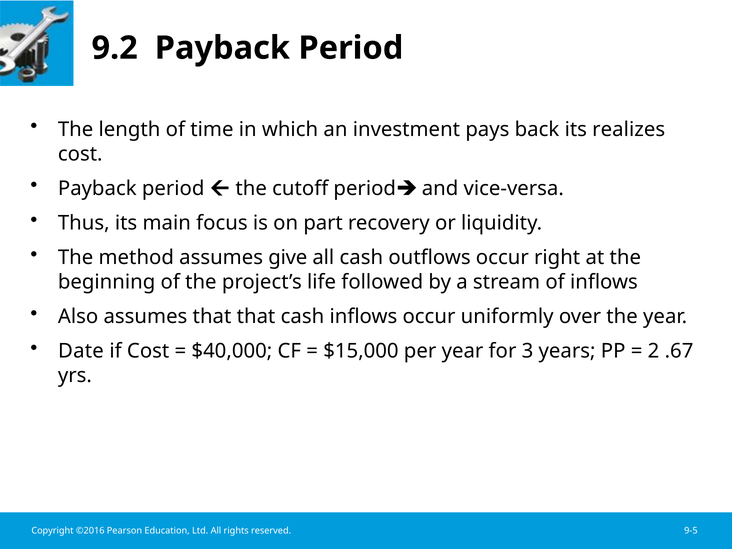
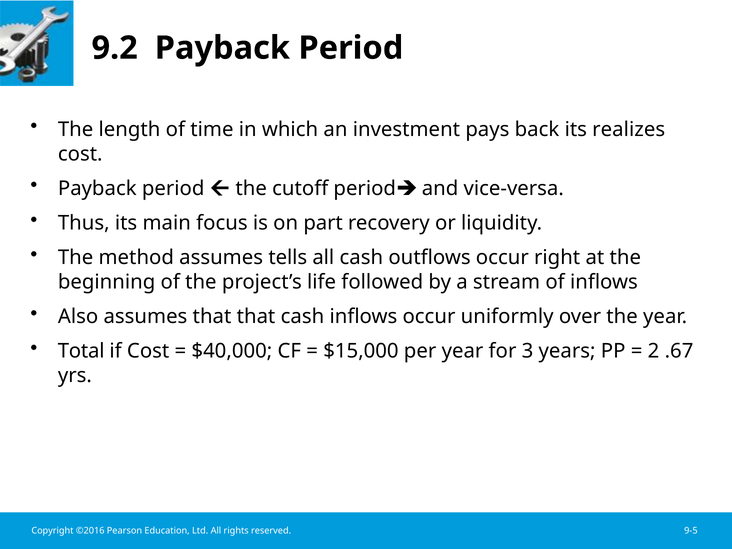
give: give -> tells (288, 258)
Date: Date -> Total (81, 351)
